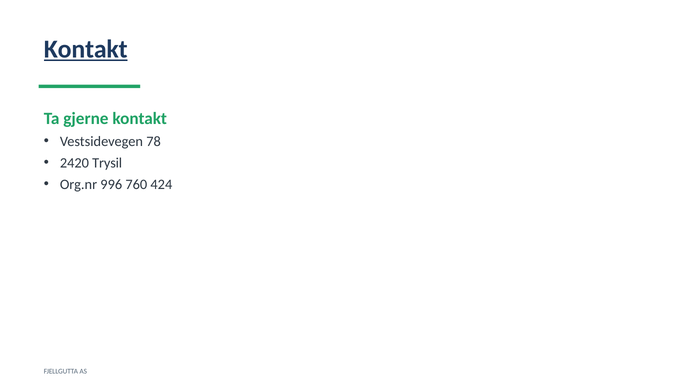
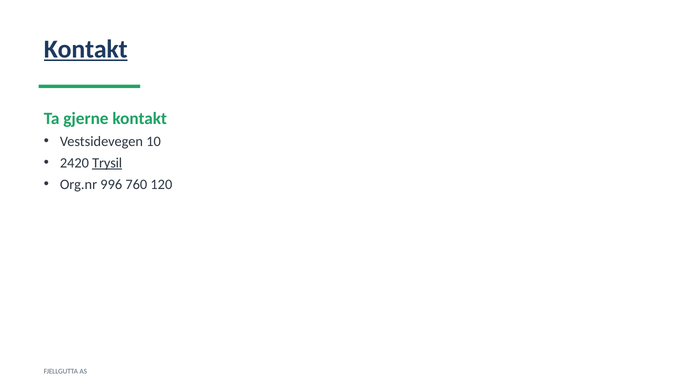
78: 78 -> 10 (154, 141)
Trysil underline: none -> present (107, 163)
424: 424 -> 120 (161, 184)
